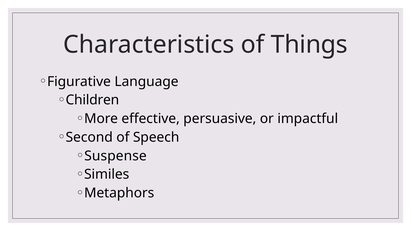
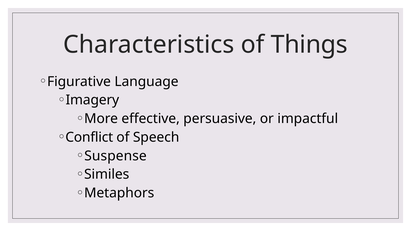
Children: Children -> Imagery (92, 100)
Second: Second -> Conflict (89, 137)
